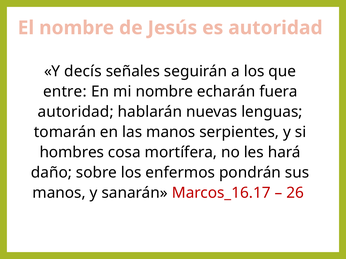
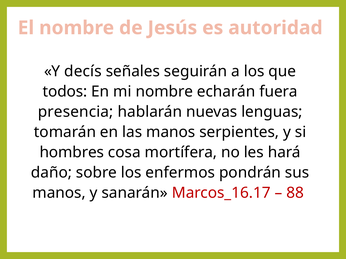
entre: entre -> todos (65, 92)
autoridad: autoridad -> presencia (76, 112)
26: 26 -> 88 (295, 193)
